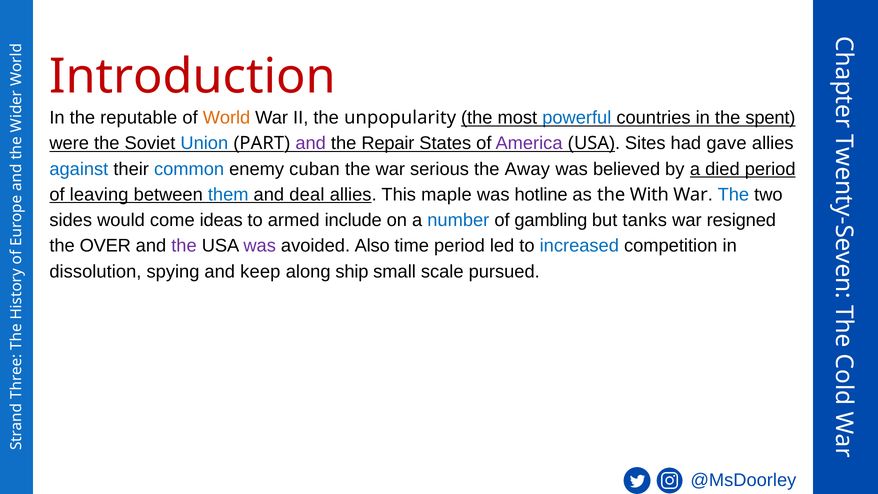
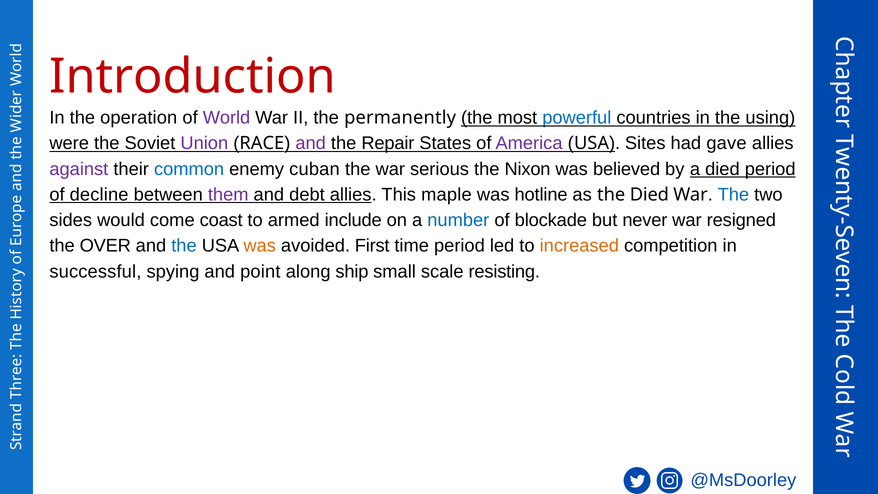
reputable: reputable -> operation (139, 118)
World colour: orange -> purple (227, 118)
unpopularity: unpopularity -> permanently (400, 118)
spent: spent -> using (770, 118)
Union colour: blue -> purple (204, 143)
PART: PART -> RACE (262, 143)
against colour: blue -> purple (79, 169)
Away: Away -> Nixon (528, 169)
leaving: leaving -> decline (99, 195)
them colour: blue -> purple (228, 195)
deal: deal -> debt (307, 195)
the With: With -> Died (649, 195)
ideas: ideas -> coast (221, 220)
gambling: gambling -> blockade (551, 220)
tanks: tanks -> never (645, 220)
the colour: purple -> blue (184, 246)
was colour: purple -> orange (260, 246)
Also: Also -> First (372, 246)
increased colour: blue -> orange (579, 246)
dissolution: dissolution -> successful (95, 271)
keep: keep -> point (260, 271)
pursued: pursued -> resisting (504, 271)
